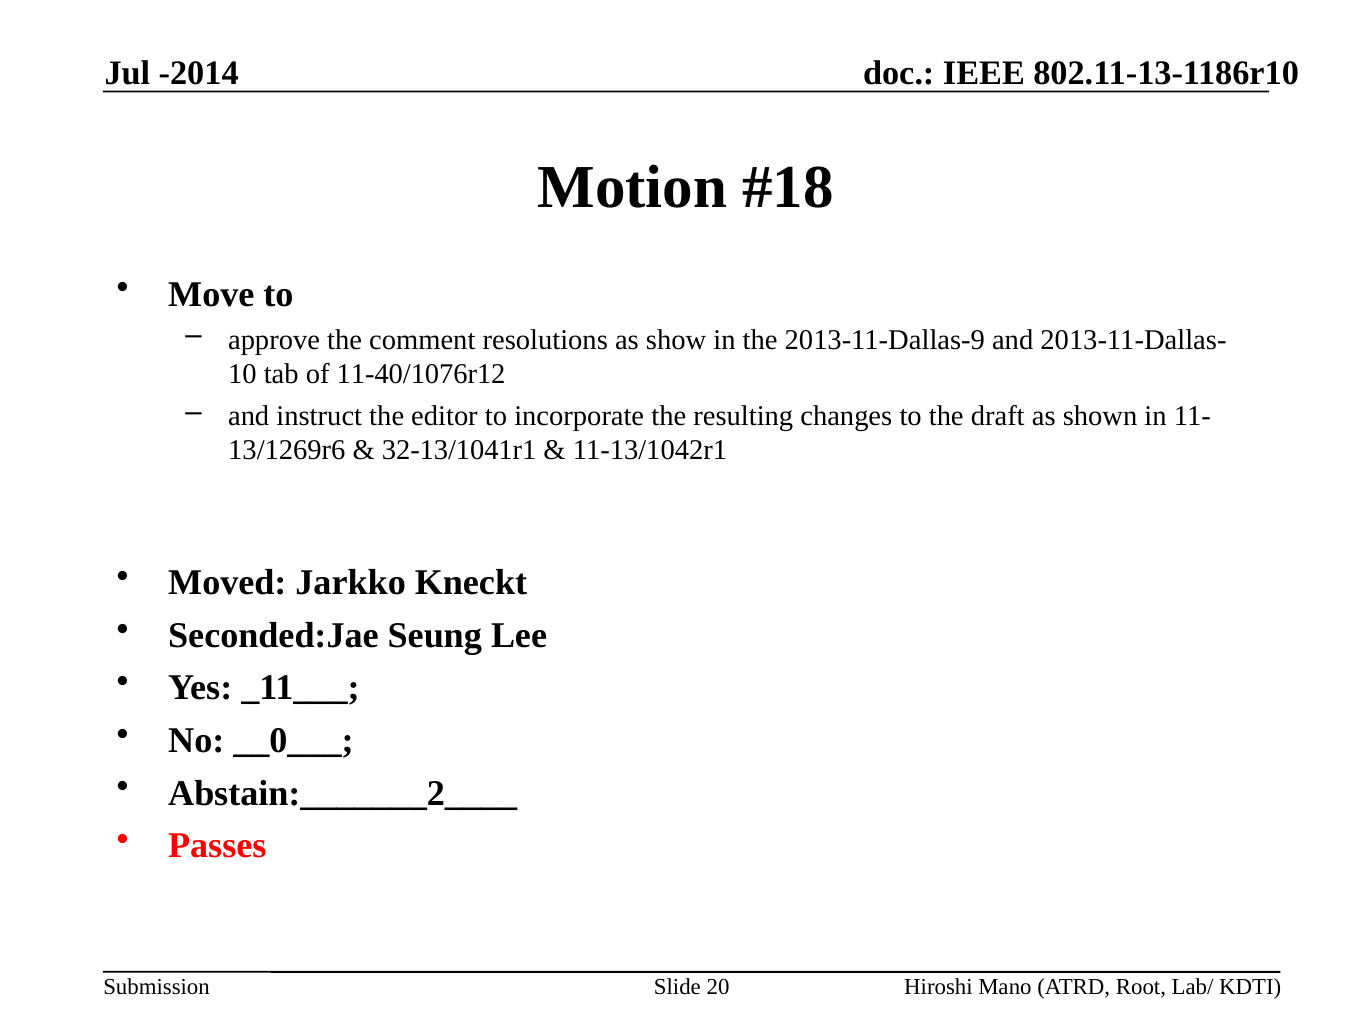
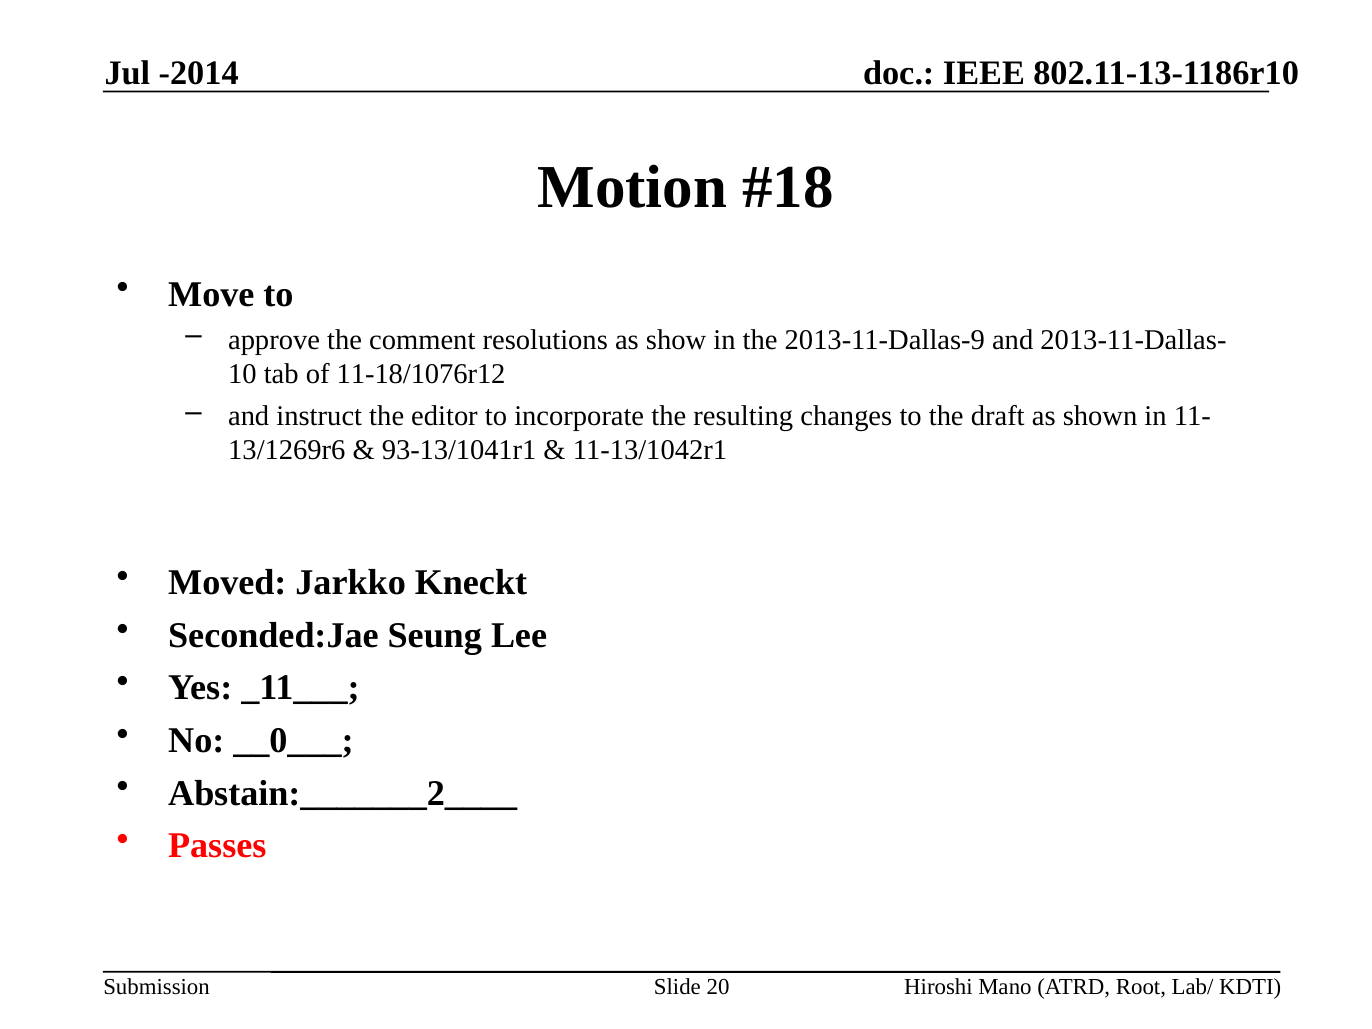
11-40/1076r12: 11-40/1076r12 -> 11-18/1076r12 (421, 374)
32-13/1041r1: 32-13/1041r1 -> 93-13/1041r1 (459, 451)
